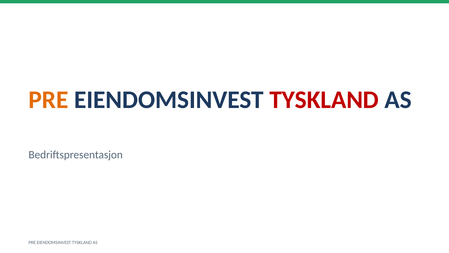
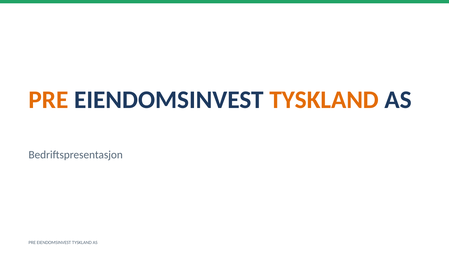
TYSKLAND colour: red -> orange (324, 100)
